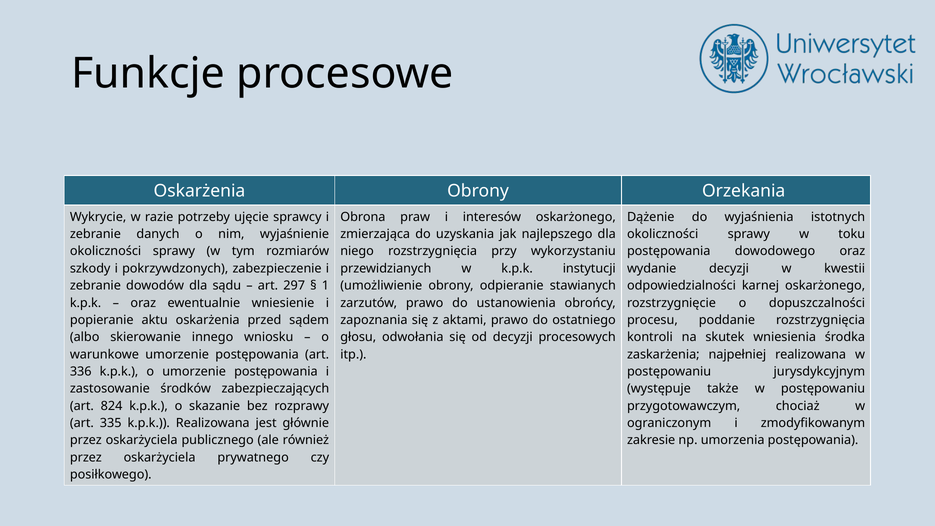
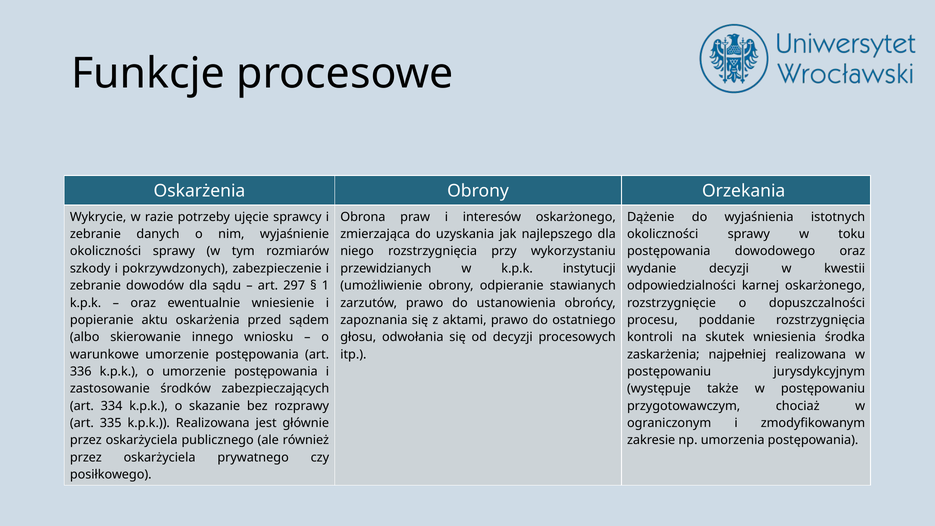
824: 824 -> 334 (112, 406)
